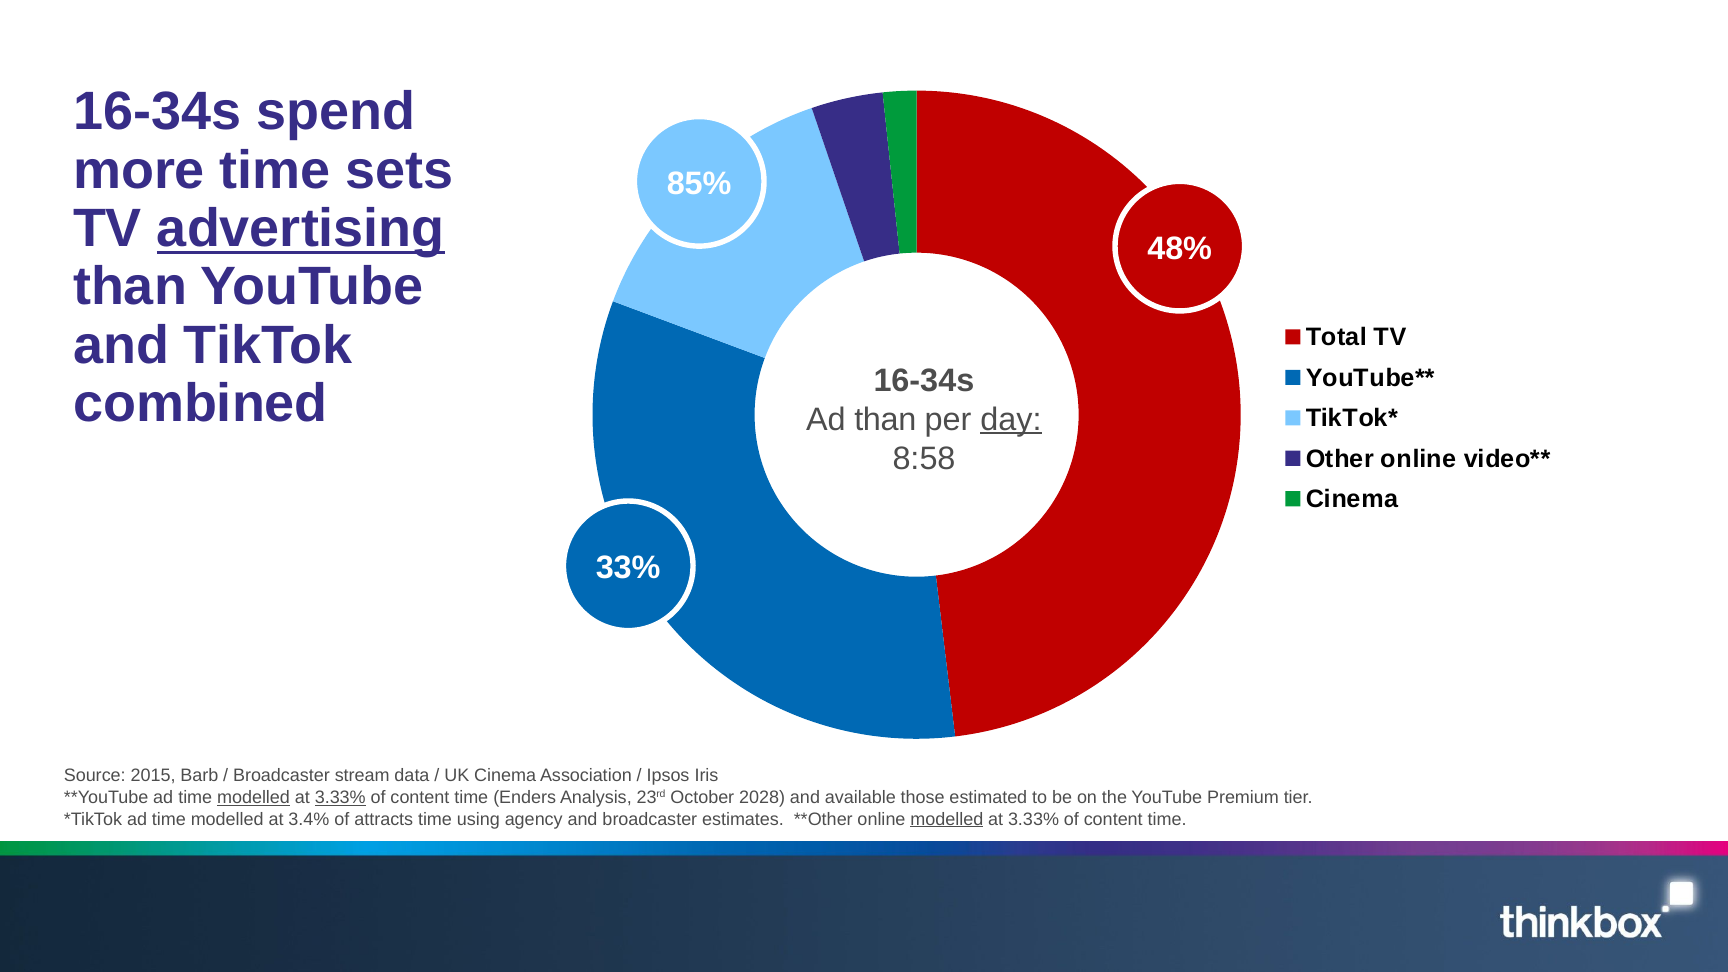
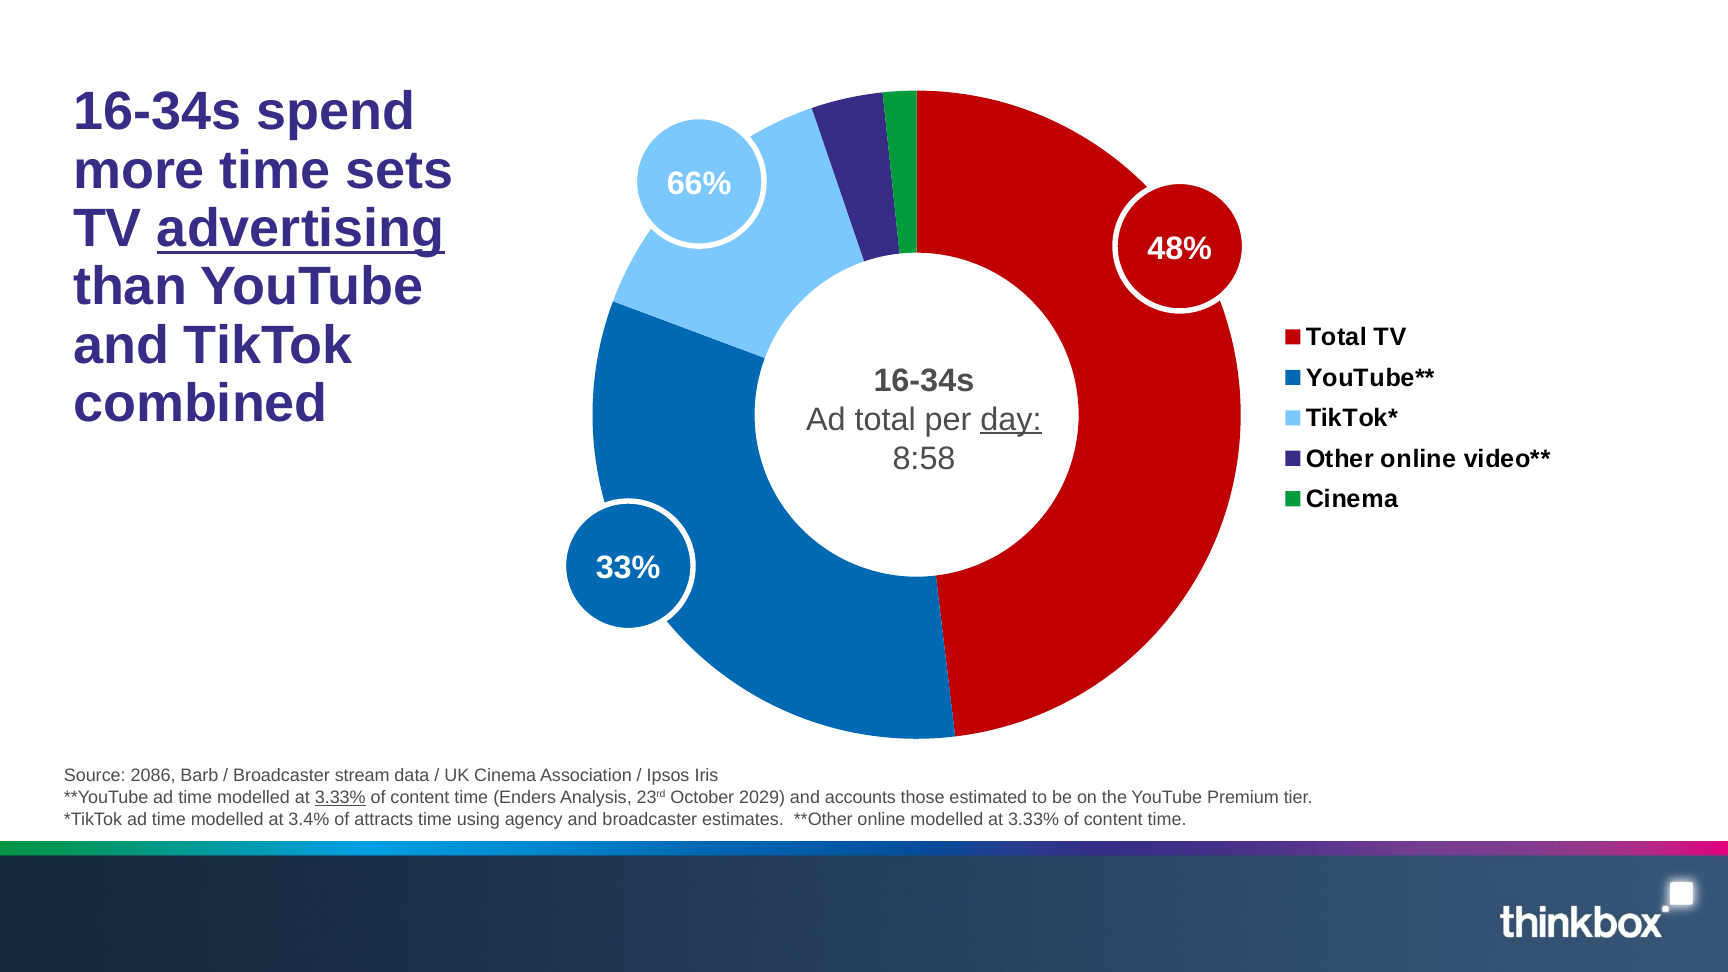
85%: 85% -> 66% (699, 184)
Ad than: than -> total (885, 419)
2015: 2015 -> 2086 (153, 776)
modelled underline: present -> none (254, 797)
2028: 2028 -> 2029 (762, 797)
available: available -> accounts (860, 797)
modelled underline: present -> none (947, 819)
